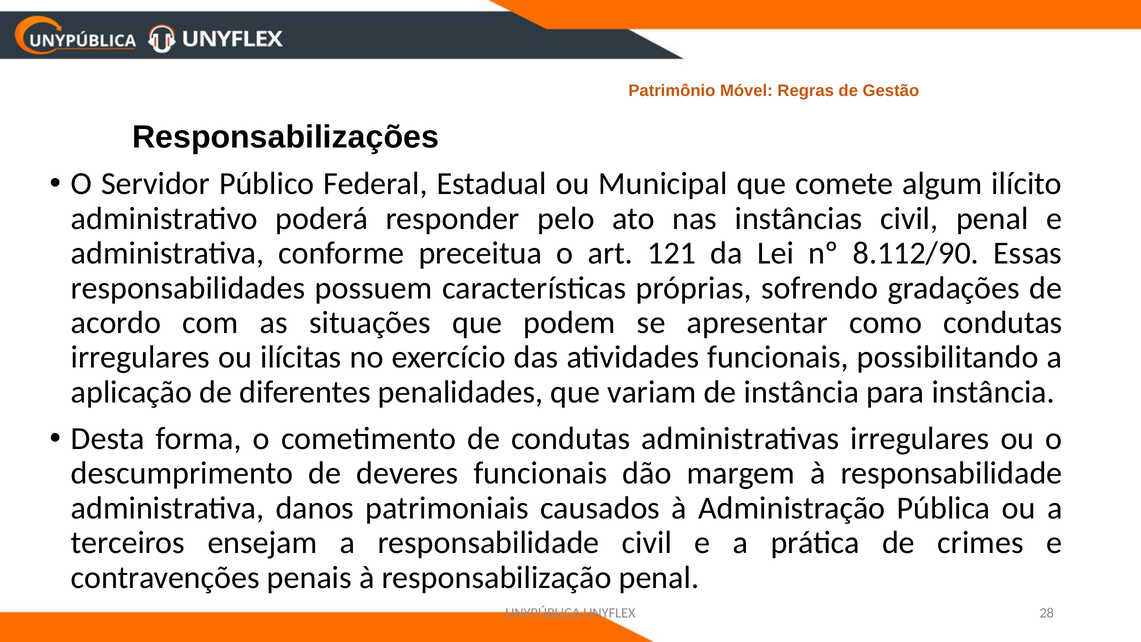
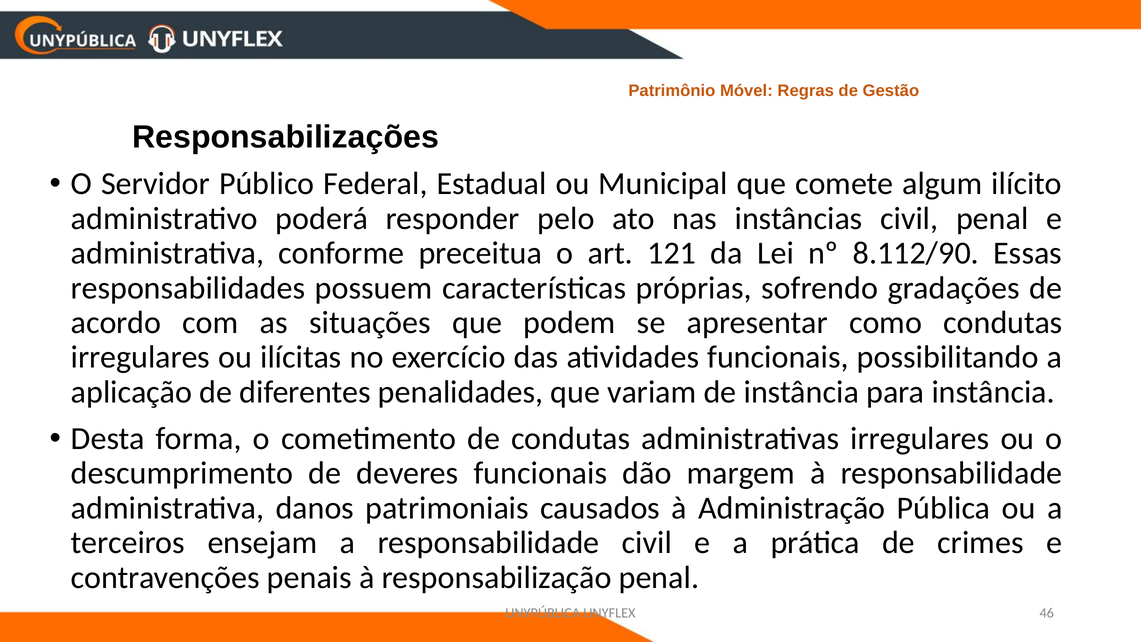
28: 28 -> 46 (1047, 613)
